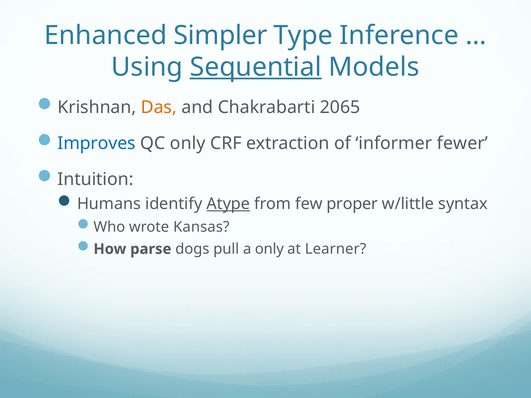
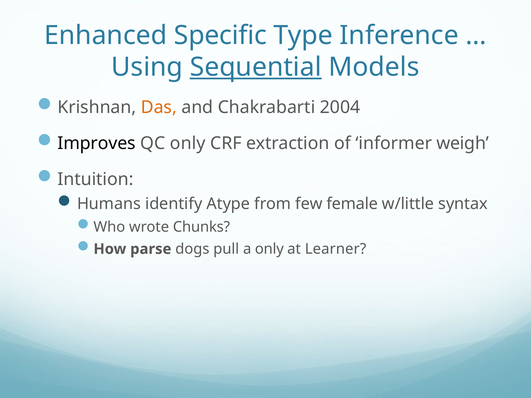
Simpler: Simpler -> Specific (220, 35)
2065: 2065 -> 2004 (340, 107)
Improves colour: blue -> black (97, 143)
fewer: fewer -> weigh (463, 143)
Atype underline: present -> none (228, 204)
proper: proper -> female (352, 204)
Kansas: Kansas -> Chunks (201, 227)
